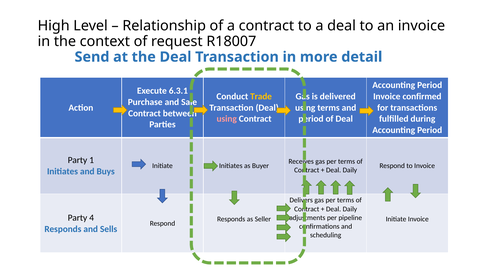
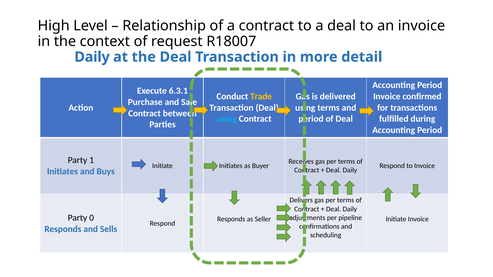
Send: Send -> Daily (92, 57)
using colour: pink -> light blue (227, 119)
4: 4 -> 0 (92, 218)
